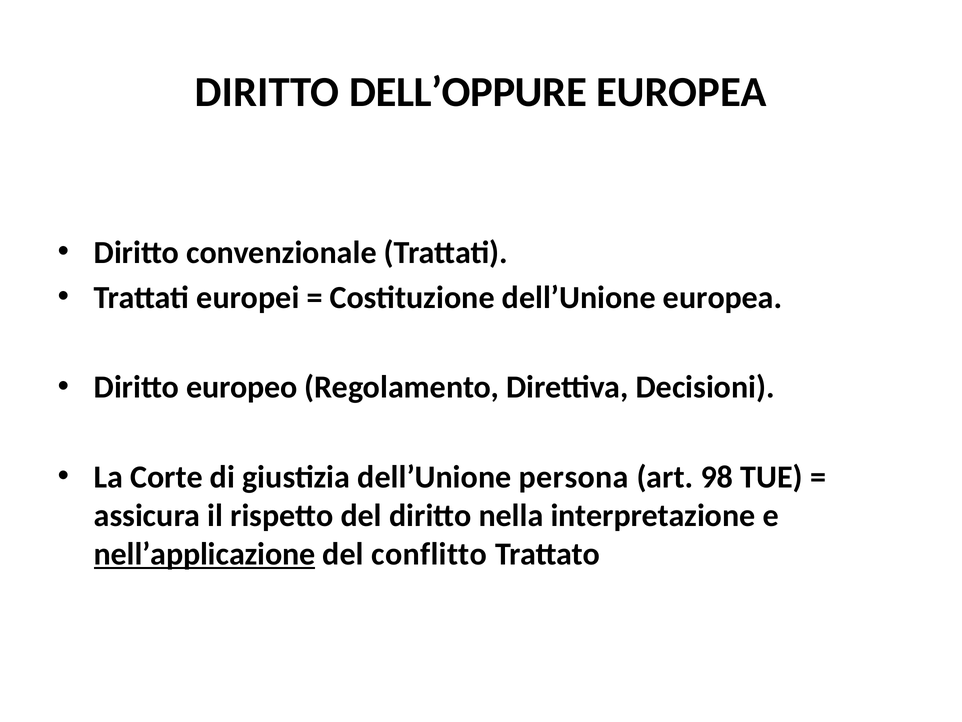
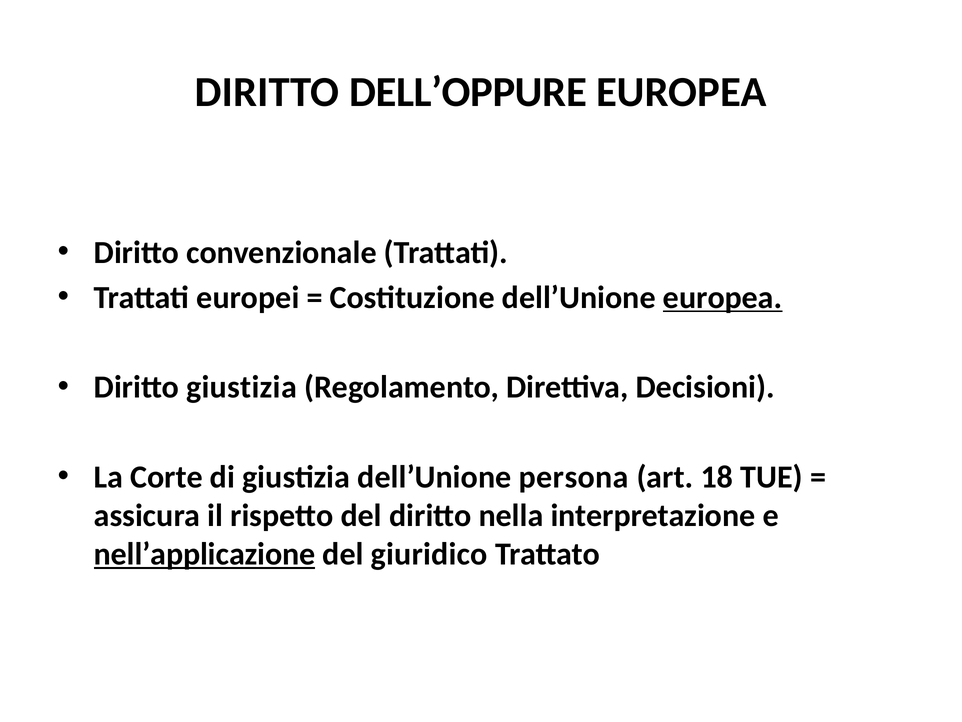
europea underline: none -> present (723, 297)
Diritto europeo: europeo -> giustizia (242, 387)
98: 98 -> 18 (717, 477)
conflitto: conflitto -> giuridico (429, 554)
